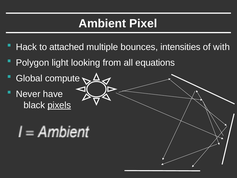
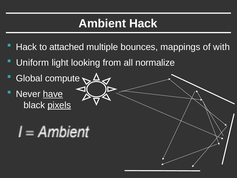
Ambient Pixel: Pixel -> Hack (143, 24)
intensities: intensities -> mappings (180, 47)
Polygon: Polygon -> Uniform (32, 63)
equations: equations -> normalize (155, 63)
have underline: none -> present (53, 94)
